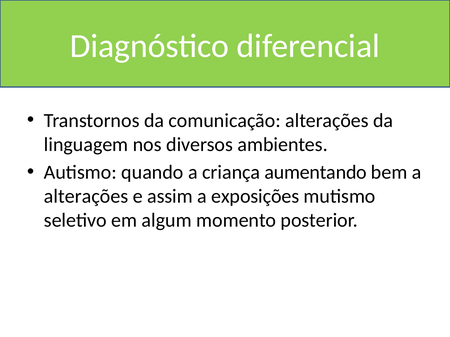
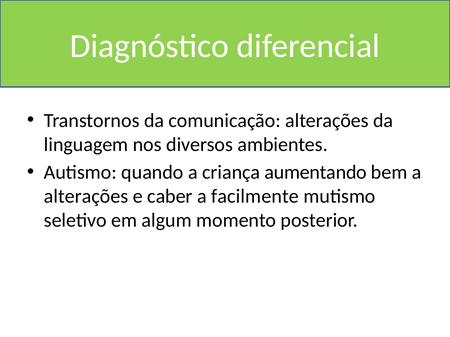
assim: assim -> caber (170, 197)
exposições: exposições -> facilmente (255, 197)
